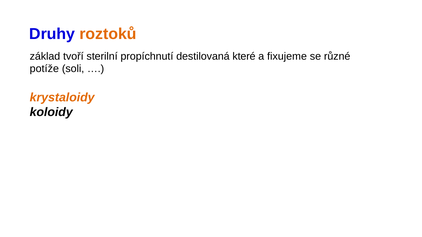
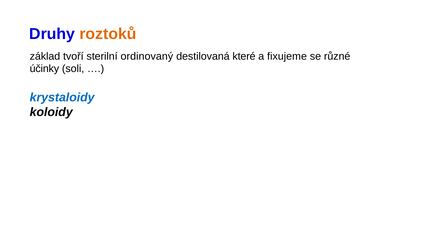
propíchnutí: propíchnutí -> ordinovaný (147, 56)
potíže: potíže -> účinky (44, 69)
krystaloidy colour: orange -> blue (62, 97)
